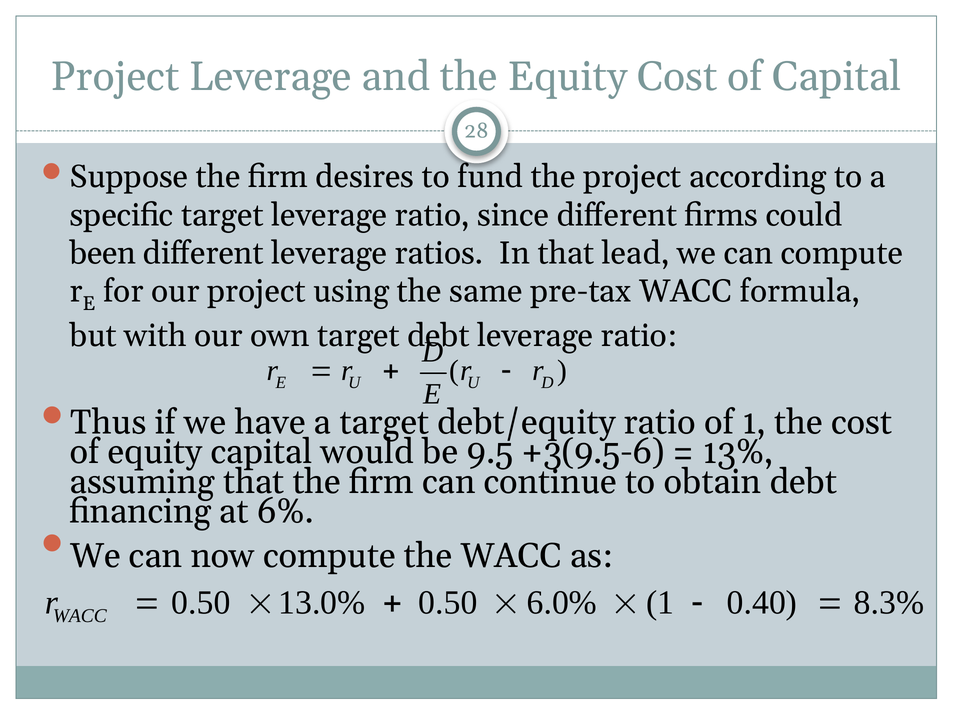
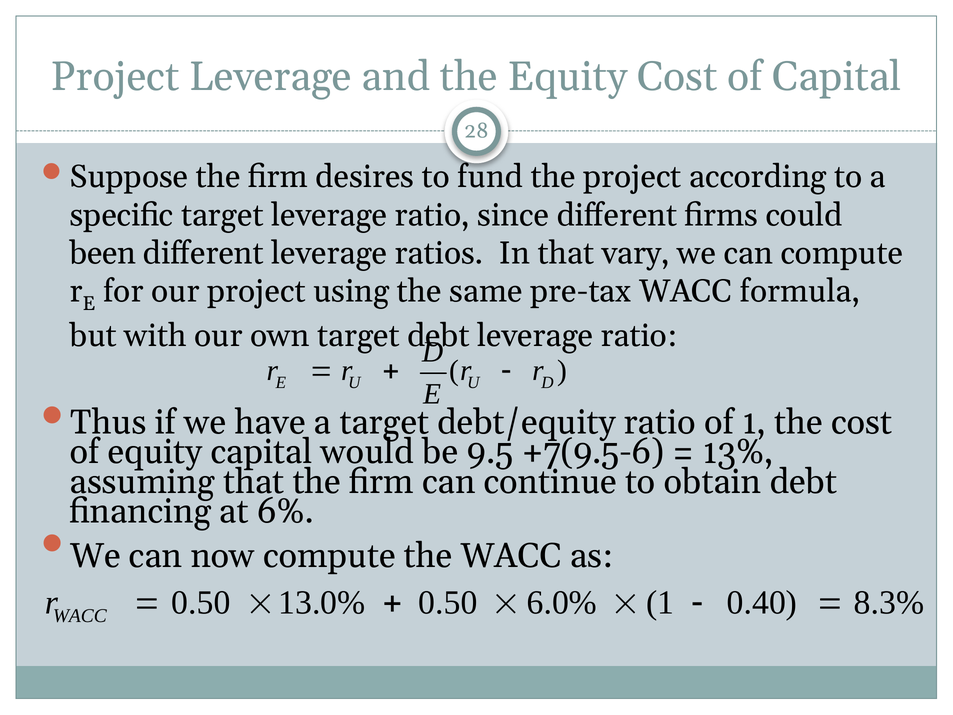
lead: lead -> vary (636, 253)
+3(9.5-6: +3(9.5-6 -> +7(9.5-6 (593, 452)
